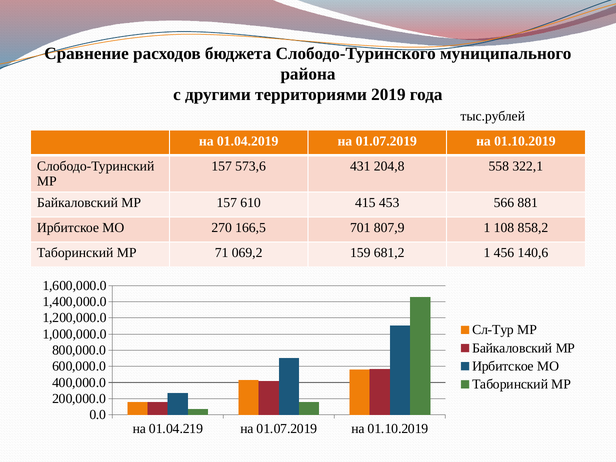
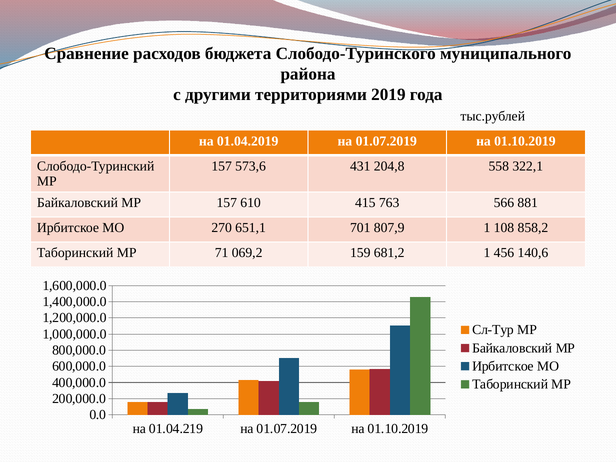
453: 453 -> 763 (389, 203)
166,5: 166,5 -> 651,1 (251, 228)
